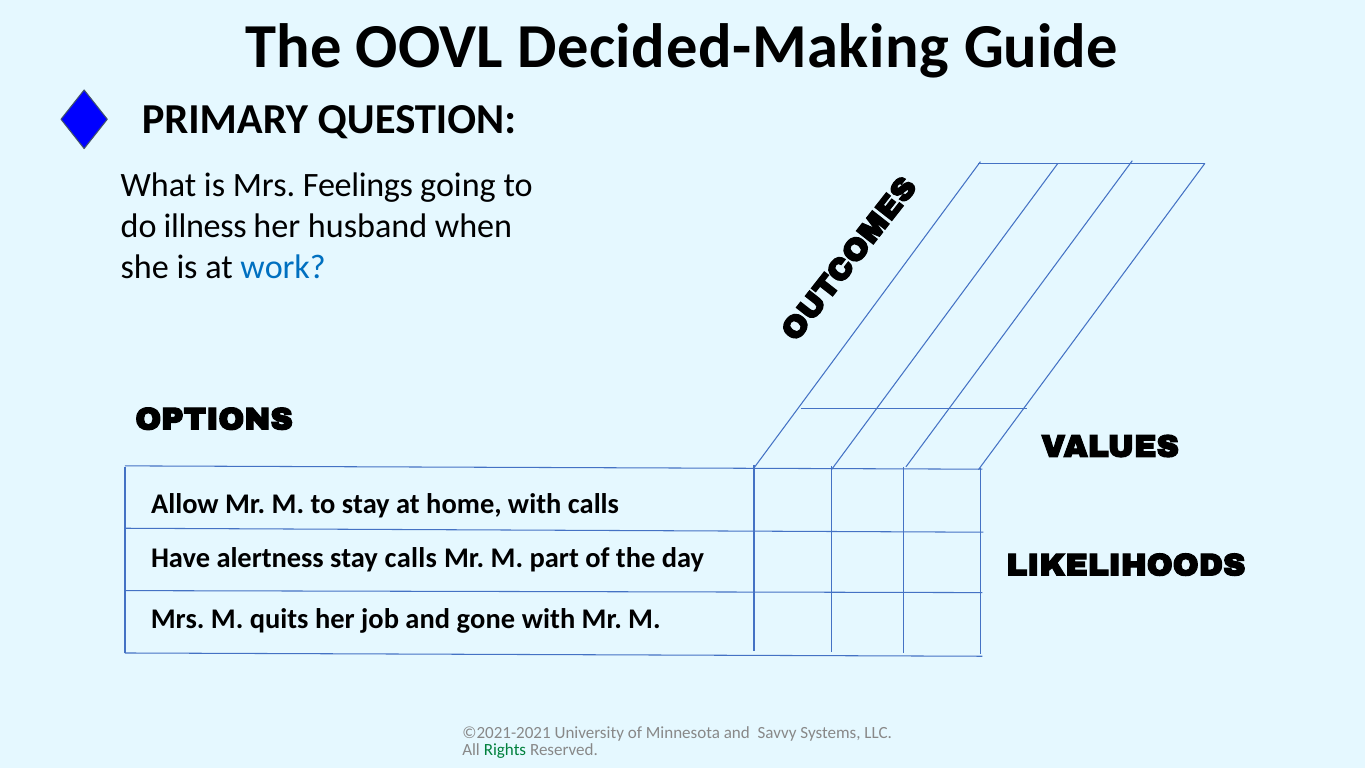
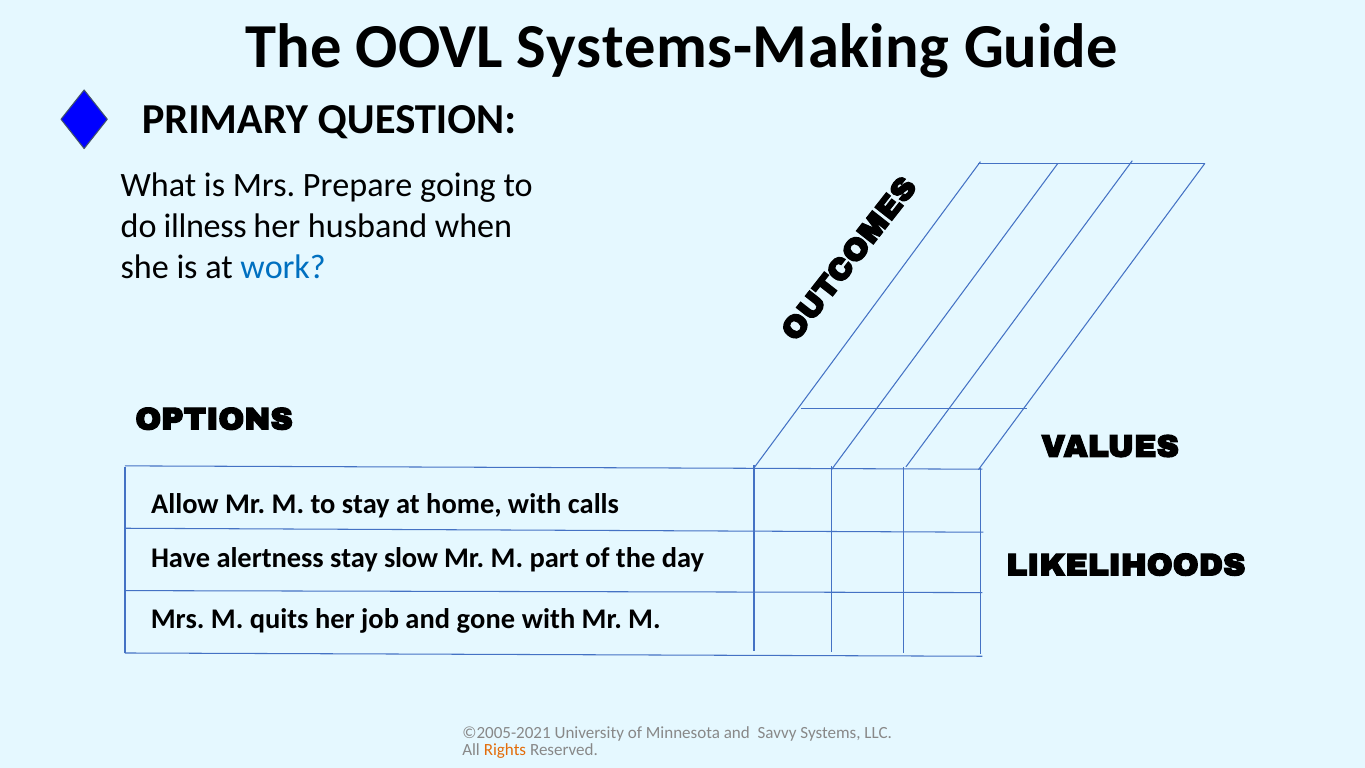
Decided-Making: Decided-Making -> Systems-Making (733, 47)
Feelings: Feelings -> Prepare (358, 185)
stay calls: calls -> slow (411, 558)
©2021-2021: ©2021-2021 -> ©2005-2021 (507, 733)
Rights colour: green -> orange (505, 750)
